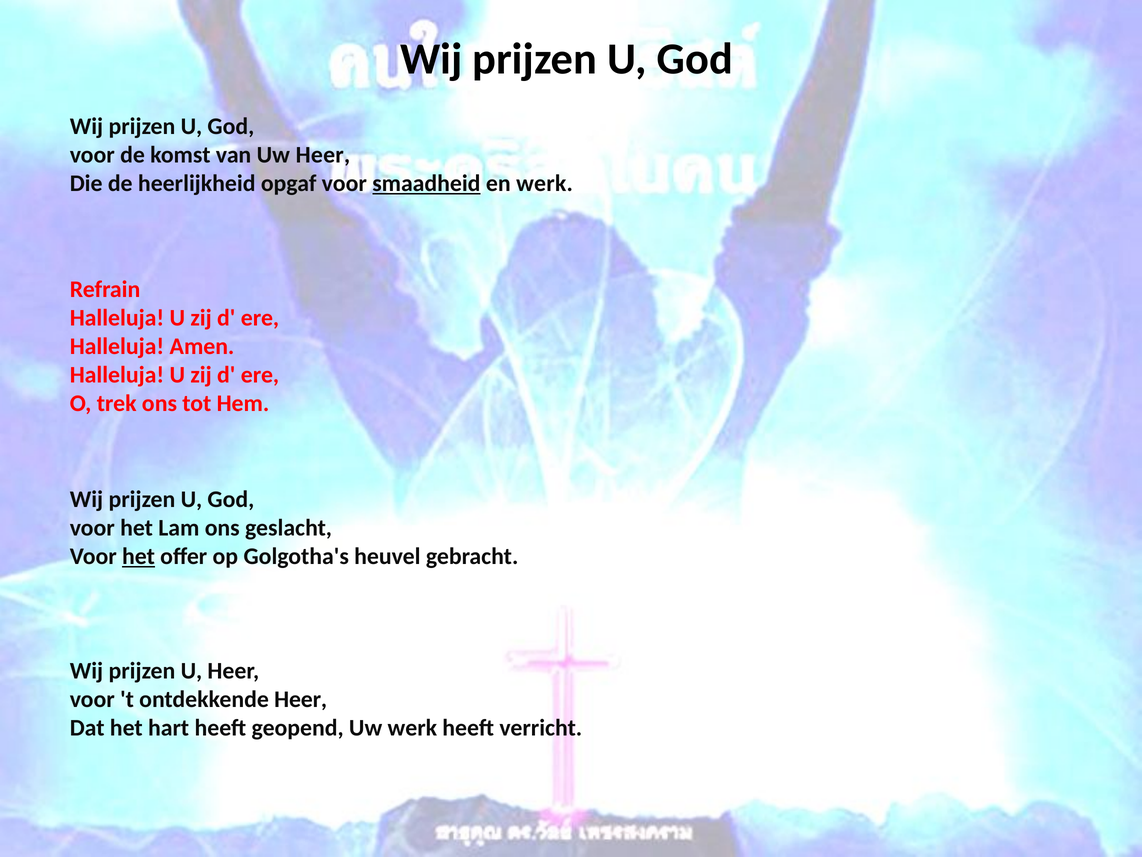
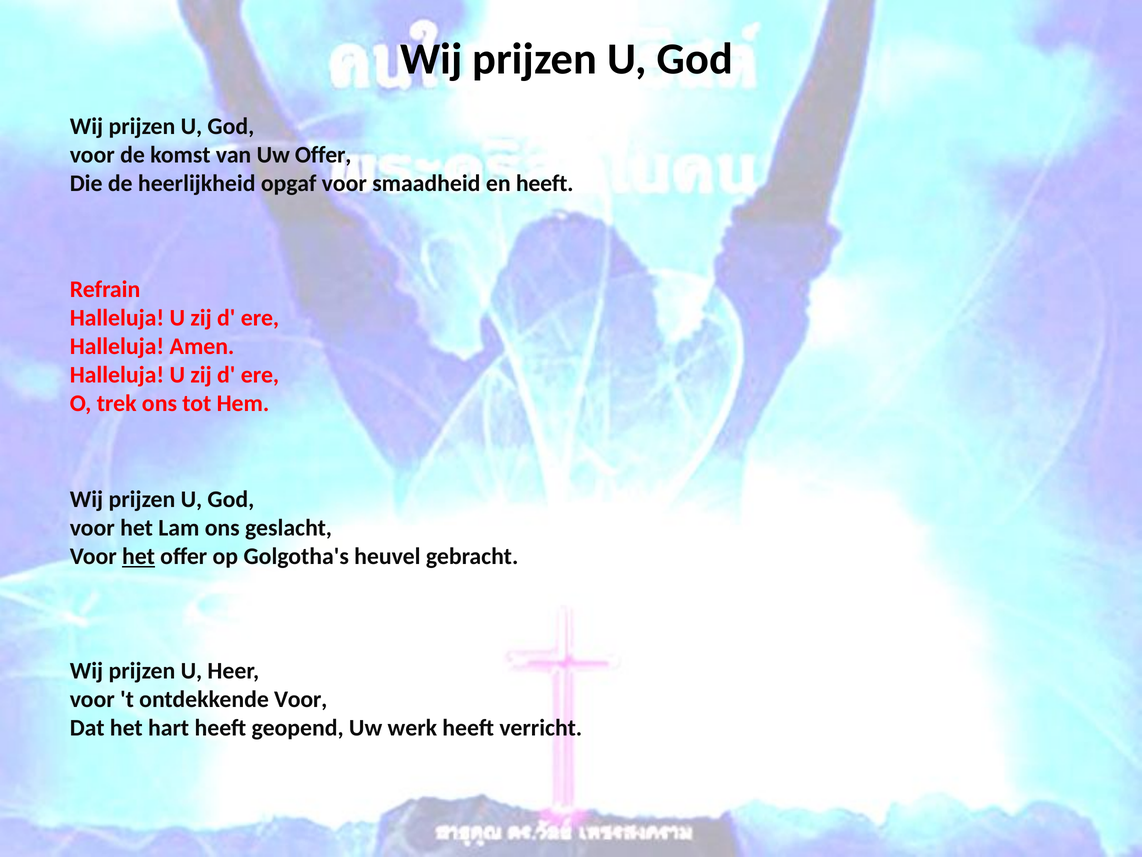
Uw Heer: Heer -> Offer (323, 155)
smaadheid underline: present -> none (426, 183)
en werk: werk -> heeft (545, 183)
ontdekkende Heer: Heer -> Voor (301, 699)
